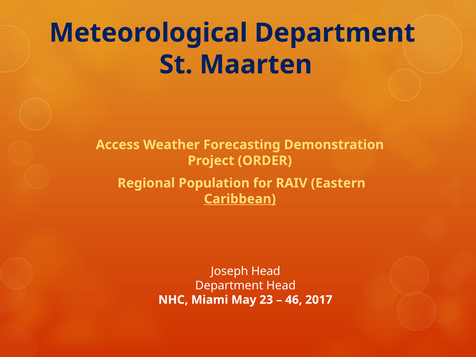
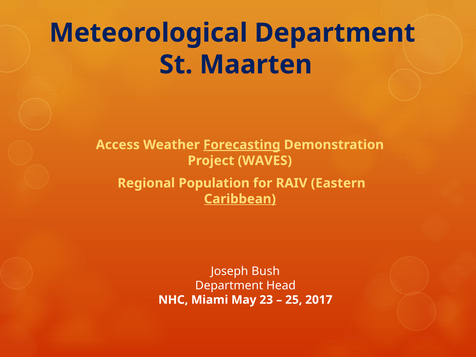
Forecasting underline: none -> present (242, 145)
ORDER: ORDER -> WAVES (265, 161)
Joseph Head: Head -> Bush (266, 271)
46: 46 -> 25 (294, 300)
